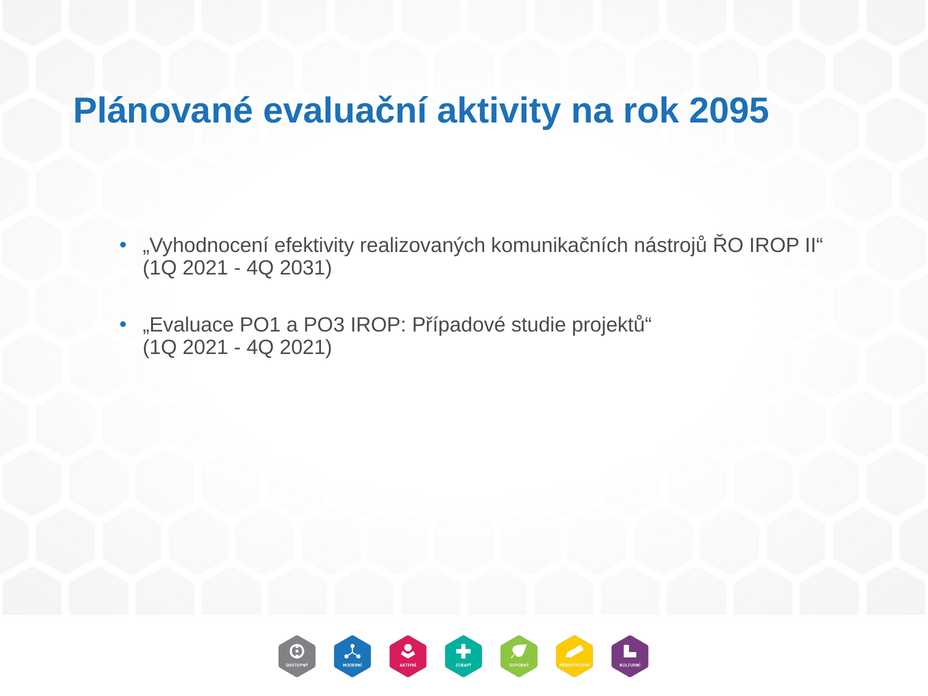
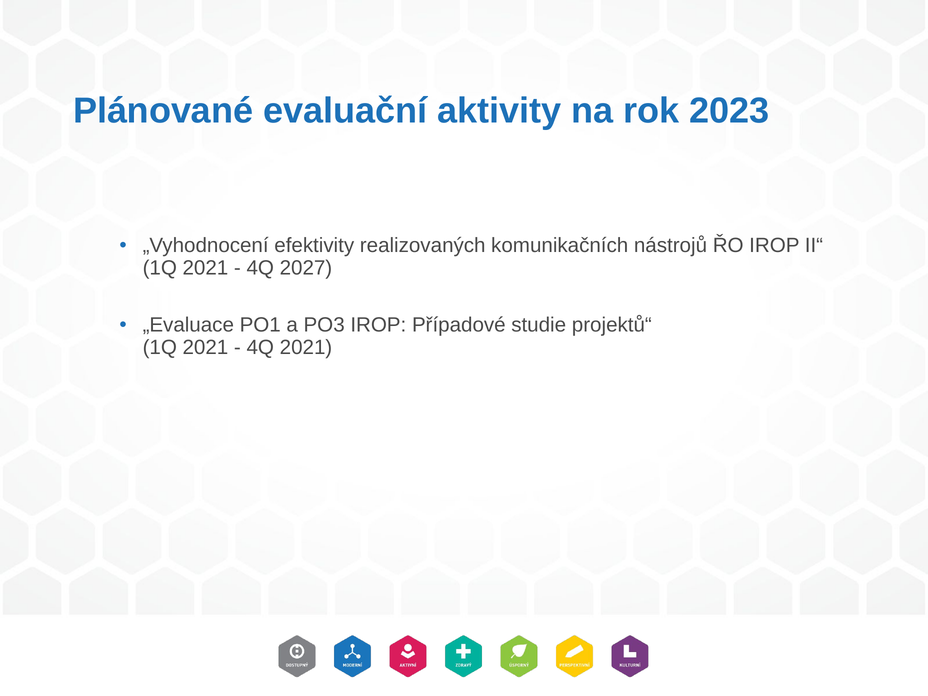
2095: 2095 -> 2023 (729, 111)
2031: 2031 -> 2027 (306, 268)
